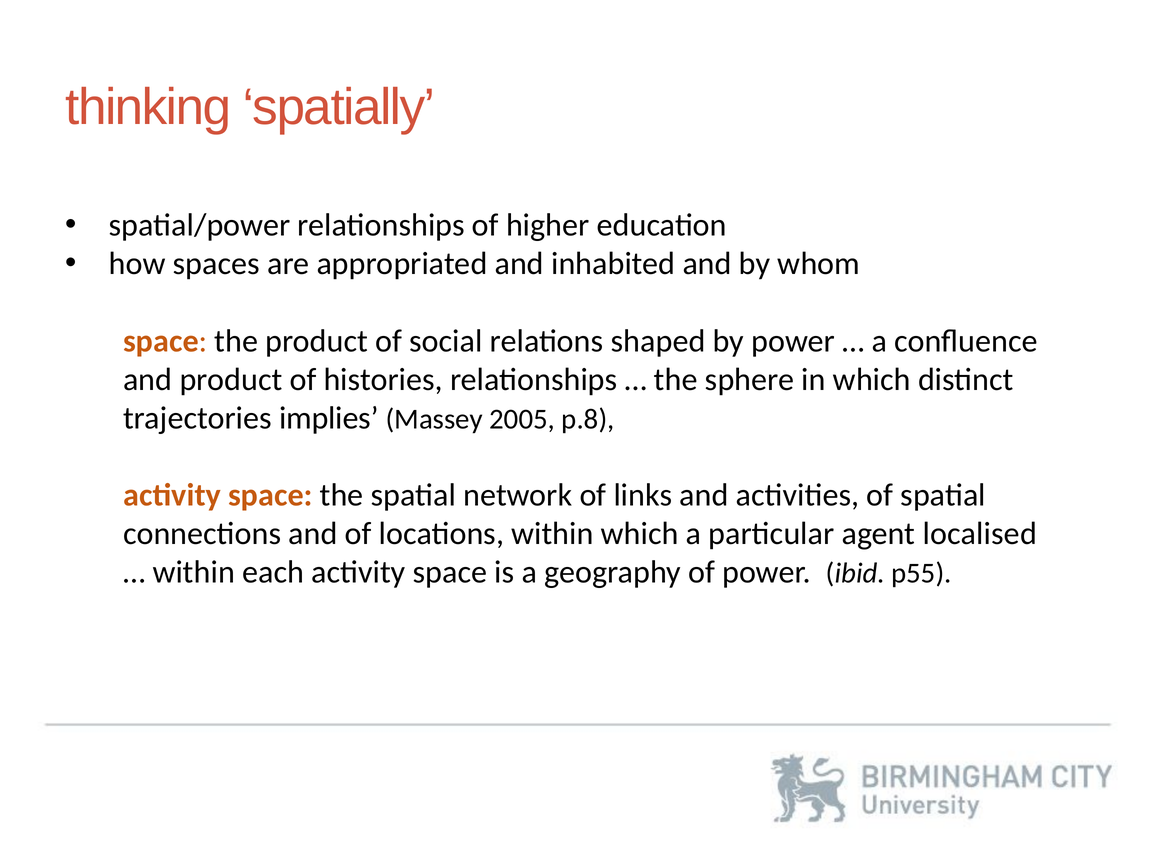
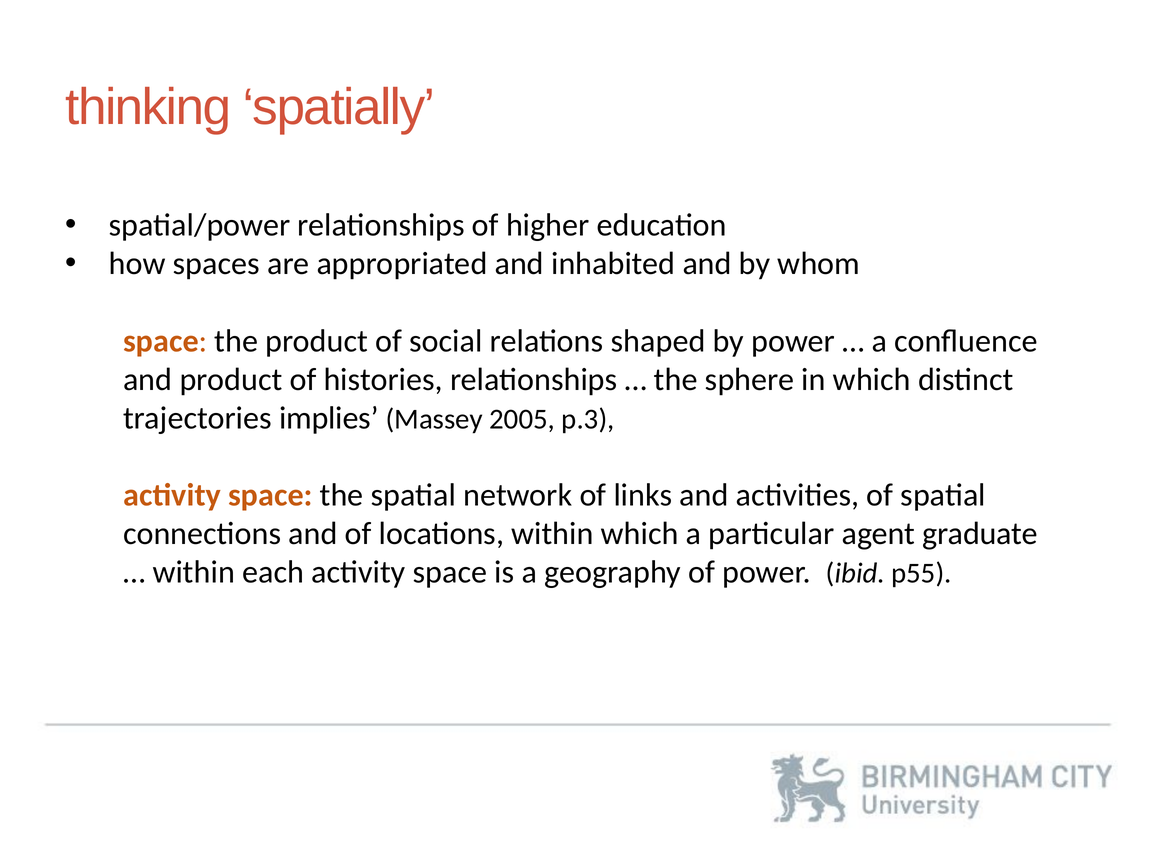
p.8: p.8 -> p.3 (588, 419)
localised: localised -> graduate (980, 534)
